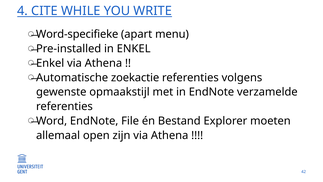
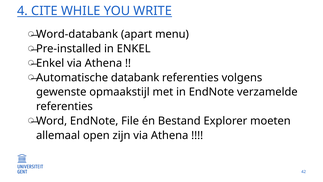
Word-specifieke: Word-specifieke -> Word-databank (77, 34)
zoekactie: zoekactie -> databank (135, 77)
